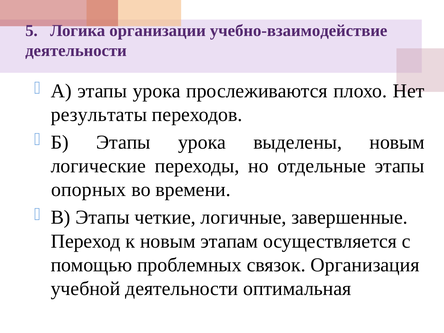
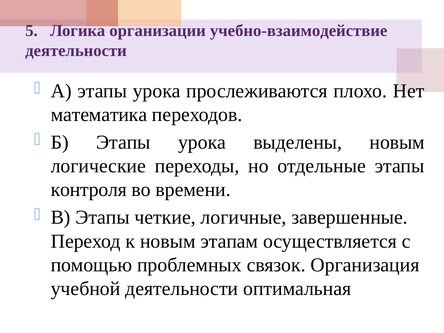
результаты: результаты -> математика (99, 115)
опорных: опорных -> контроля (89, 190)
